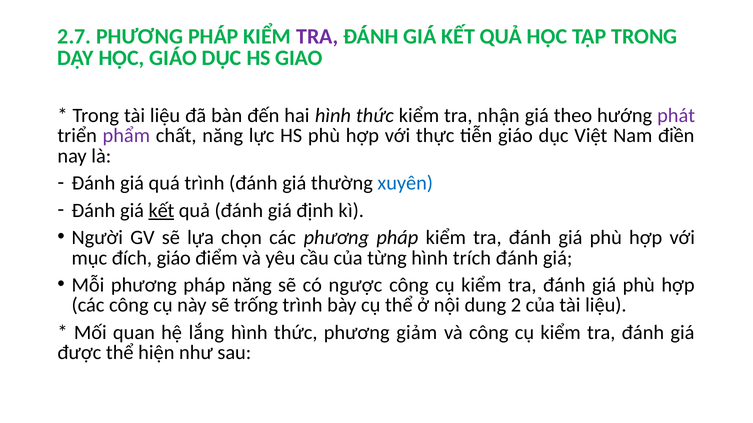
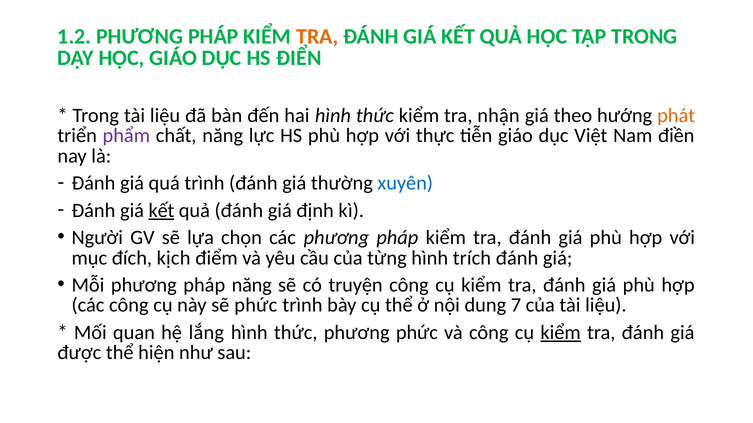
2.7: 2.7 -> 1.2 (74, 36)
TRA colour: purple -> orange (317, 36)
GIAO: GIAO -> ĐIỂN (299, 58)
phát colour: purple -> orange (676, 116)
đích giáo: giáo -> kịch (174, 258)
ngược: ngược -> truyện (356, 285)
sẽ trống: trống -> phức (256, 306)
2: 2 -> 7 (516, 306)
phương giảm: giảm -> phức (417, 333)
kiểm underline: none -> present (561, 333)
